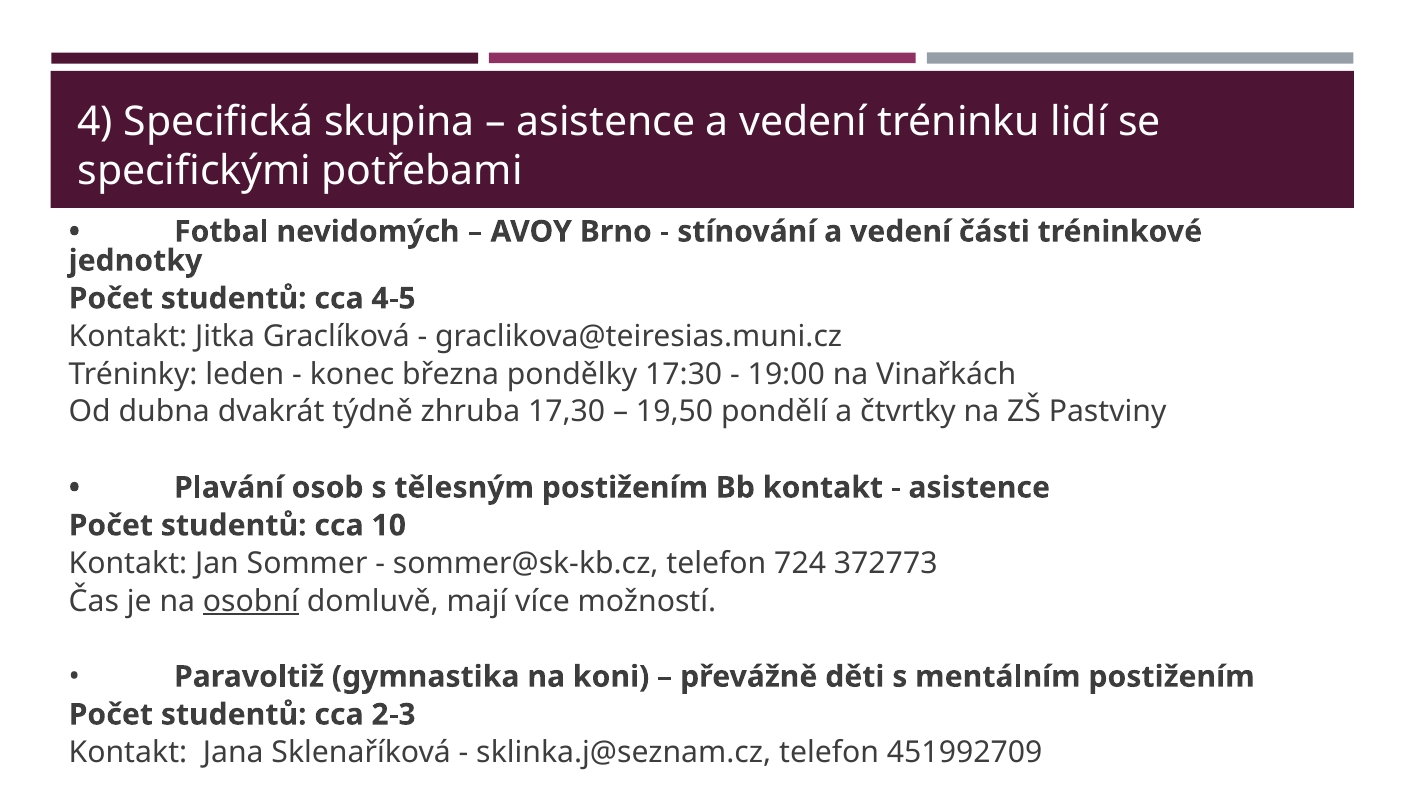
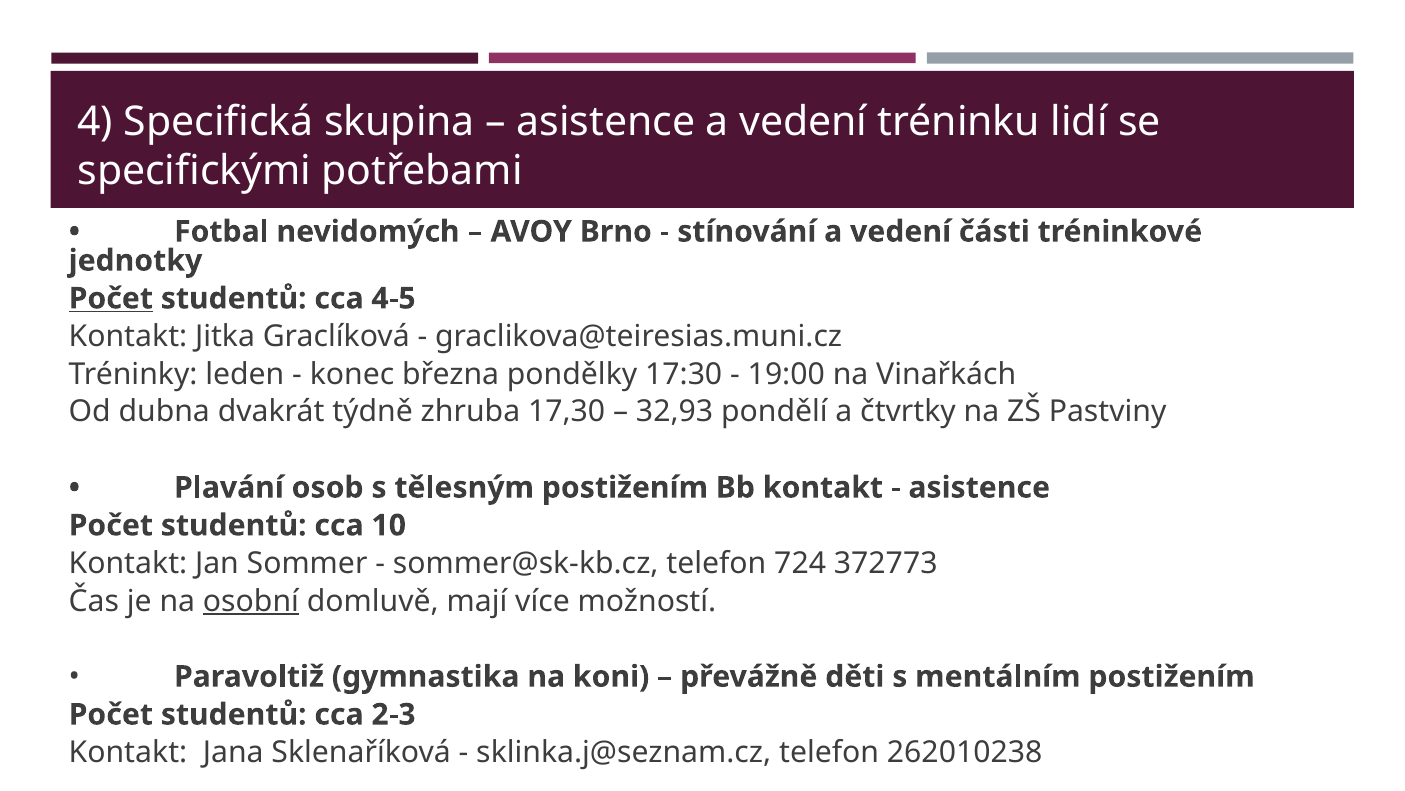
Počet underline: none -> present (111, 298)
19,50: 19,50 -> 32,93 (675, 412)
451992709: 451992709 -> 262010238 (965, 752)
